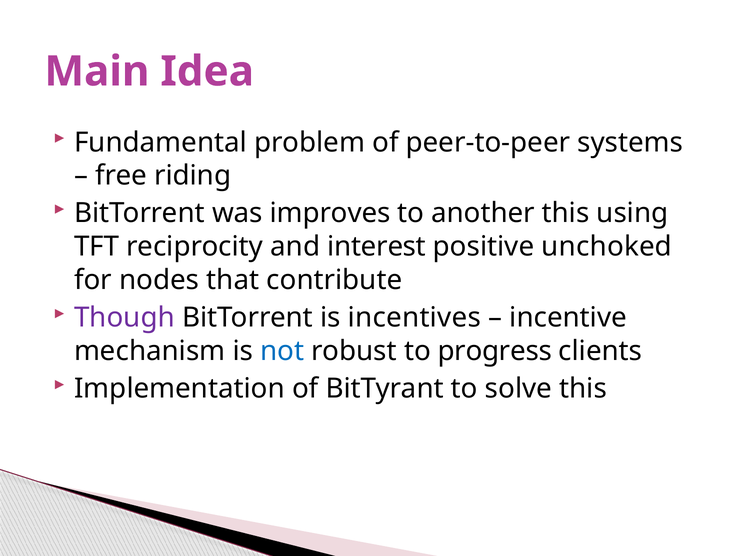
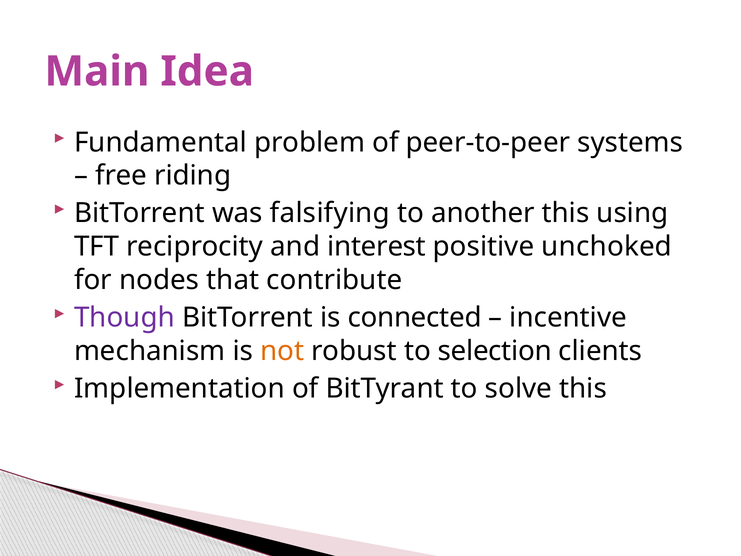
improves: improves -> falsifying (330, 213)
incentives: incentives -> connected (415, 317)
not colour: blue -> orange (282, 351)
progress: progress -> selection (495, 351)
